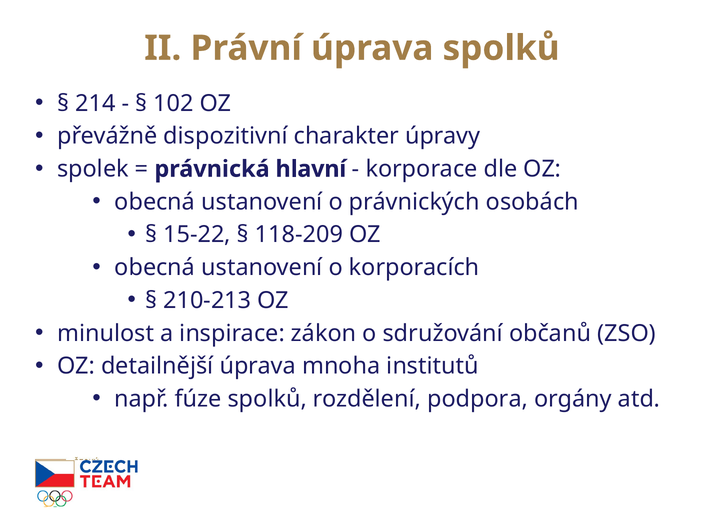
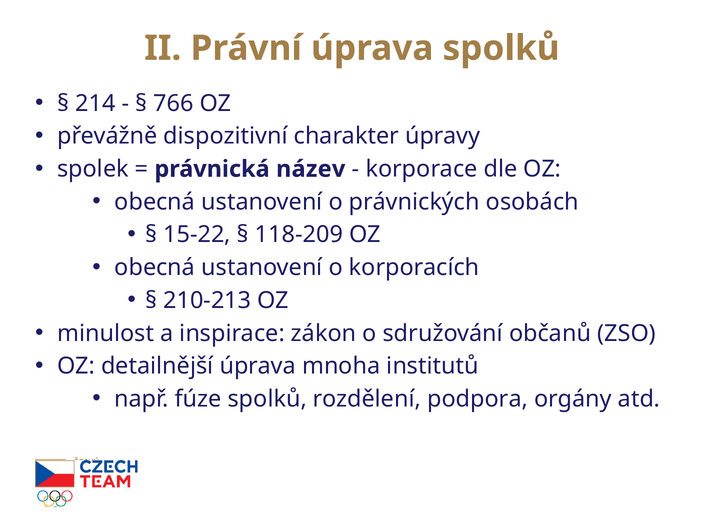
102: 102 -> 766 (174, 103)
hlavní: hlavní -> název (311, 169)
